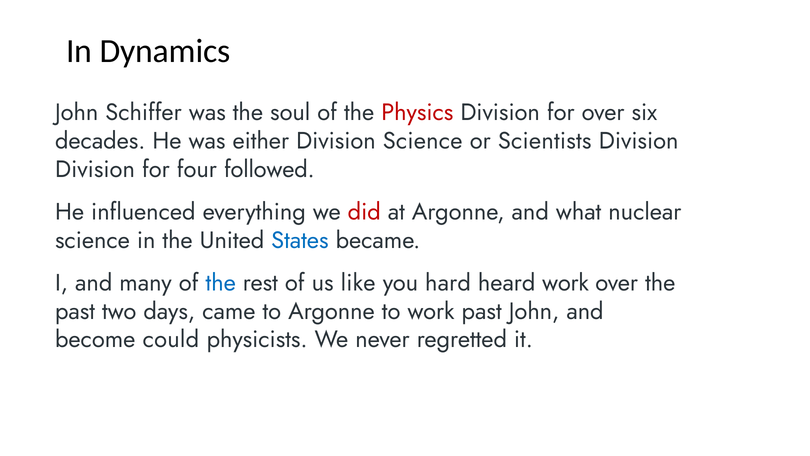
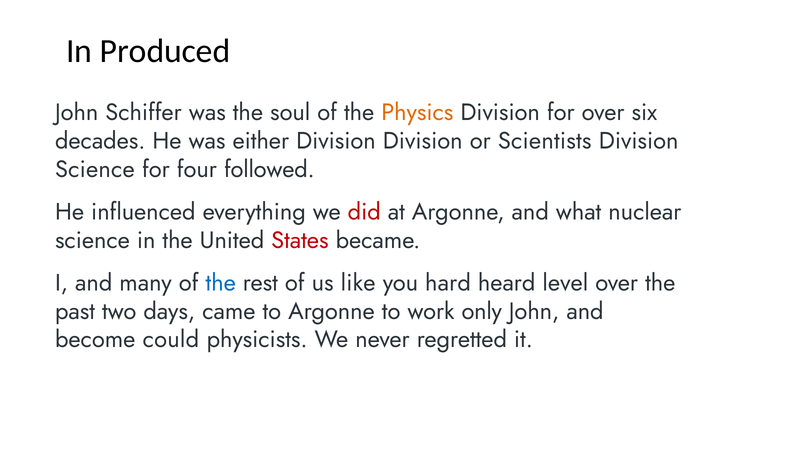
Dynamics: Dynamics -> Produced (165, 51)
Physics colour: red -> orange (417, 112)
Division Science: Science -> Division (423, 141)
Division: Division -> Science (95, 169)
States colour: blue -> red (300, 240)
heard work: work -> level (565, 283)
work past: past -> only (482, 311)
